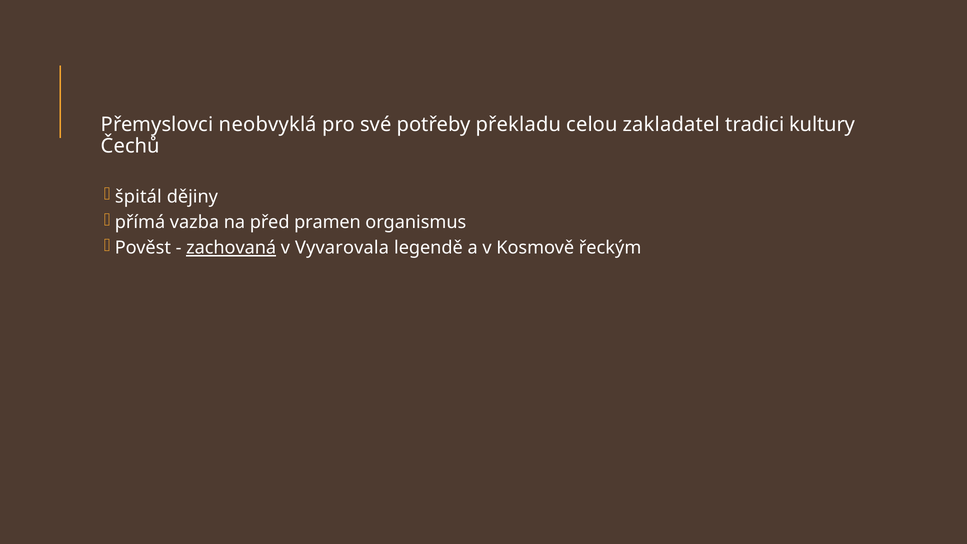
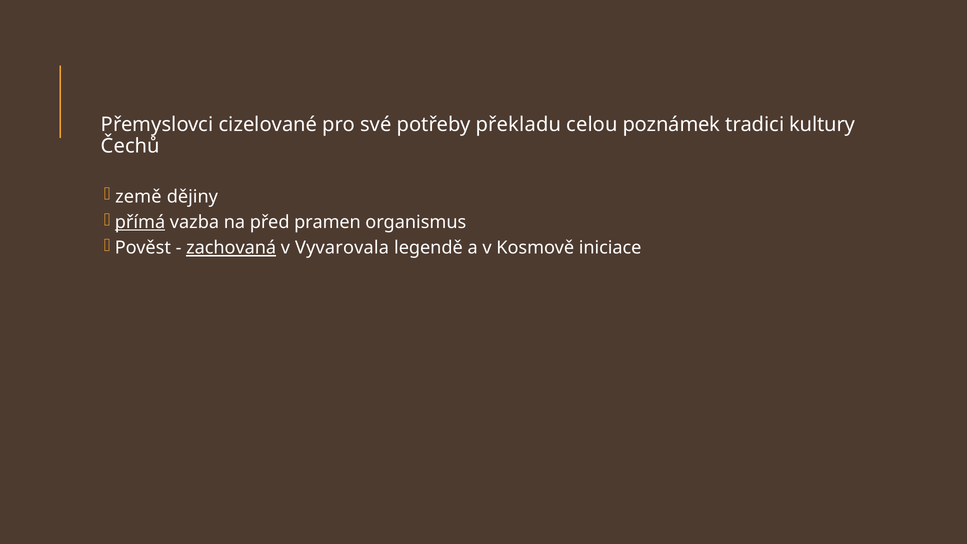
neobvyklá: neobvyklá -> cizelované (268, 125)
zakladatel: zakladatel -> poznámek (671, 125)
špitál: špitál -> země (138, 197)
přímá underline: none -> present (140, 222)
řeckým: řeckým -> iniciace (610, 248)
